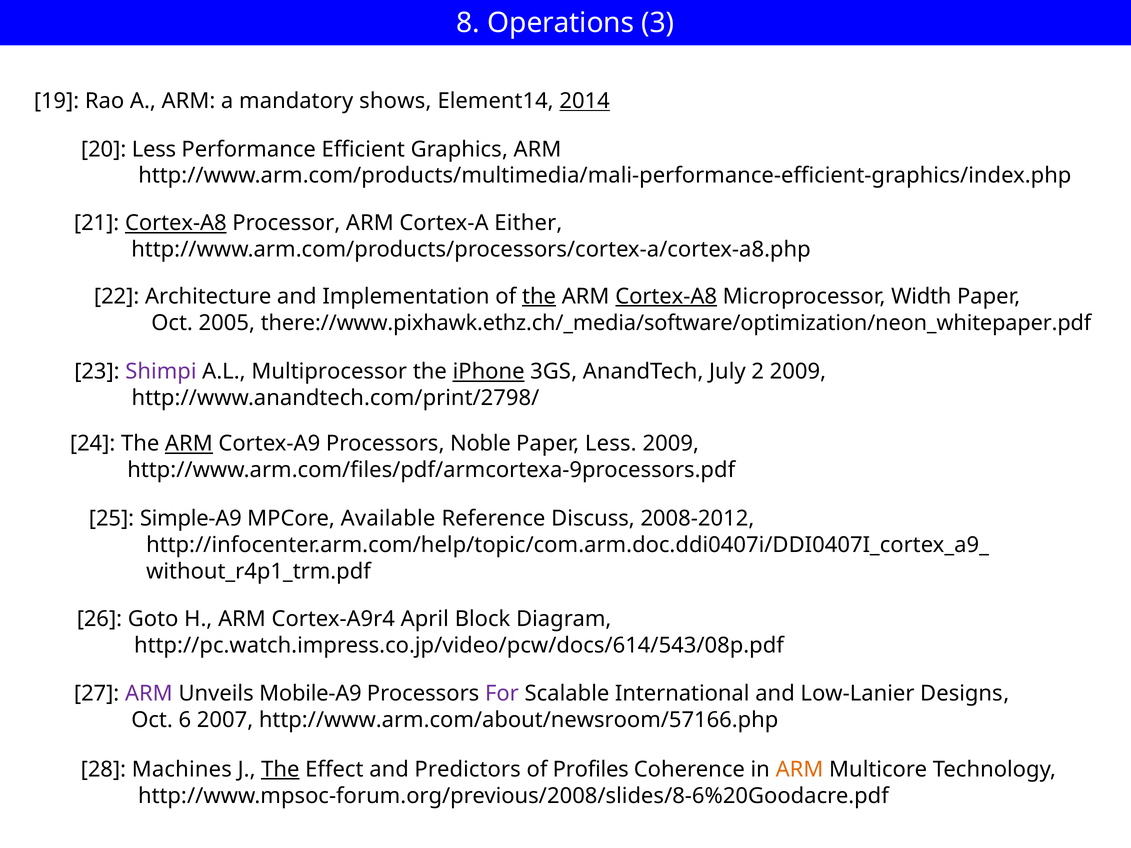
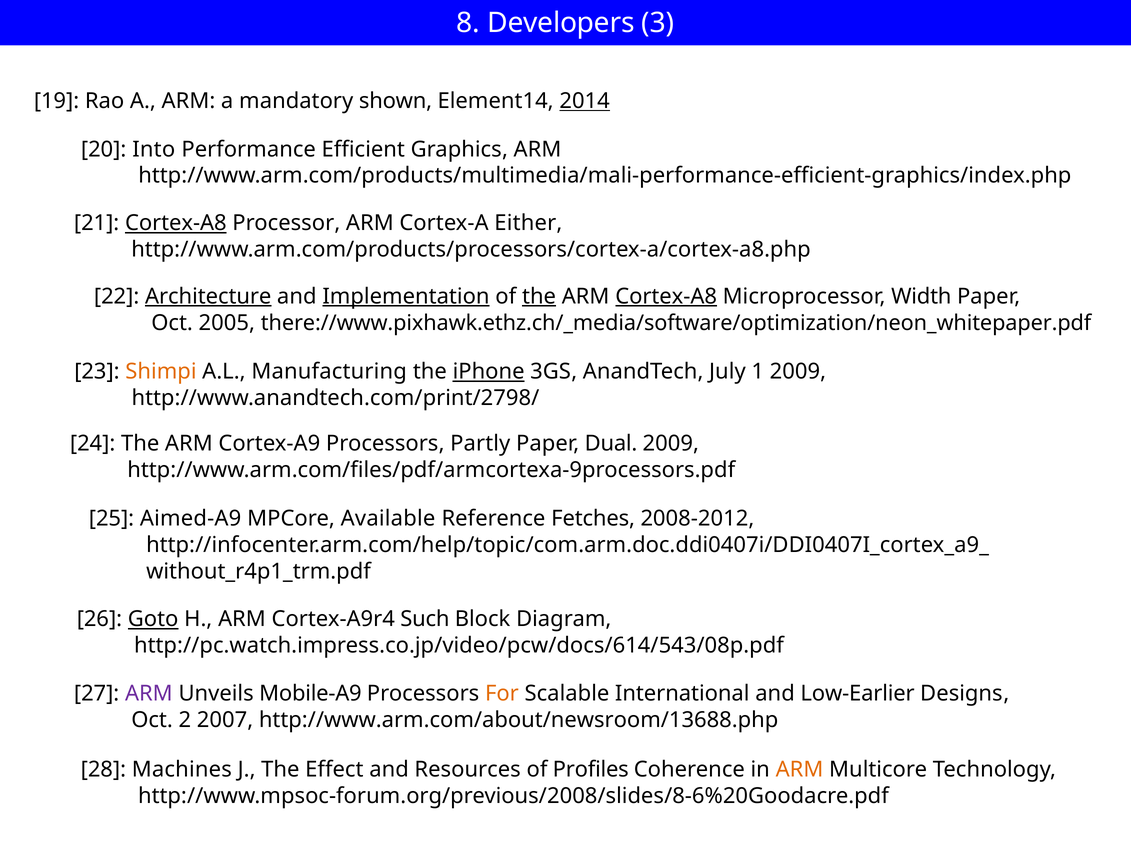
Operations: Operations -> Developers (561, 23)
shows: shows -> shown (396, 101)
20 Less: Less -> Into (154, 149)
Architecture underline: none -> present (208, 297)
Implementation underline: none -> present (406, 297)
Shimpi colour: purple -> orange (161, 372)
Multiprocessor: Multiprocessor -> Manufacturing (329, 372)
2: 2 -> 1 (758, 372)
ARM underline: present -> none (189, 444)
Noble: Noble -> Partly (480, 444)
Paper Less: Less -> Dual (611, 444)
Simple-A9: Simple-A9 -> Aimed-A9 (191, 519)
Discuss: Discuss -> Fetches (593, 519)
Goto underline: none -> present (153, 619)
April: April -> Such (425, 619)
For colour: purple -> orange (502, 694)
Low-Lanier: Low-Lanier -> Low-Earlier (858, 694)
6: 6 -> 2 (185, 720)
http://www.arm.com/about/newsroom/57166.php: http://www.arm.com/about/newsroom/57166.php -> http://www.arm.com/about/newsroom/13688.php (519, 720)
The underline: present -> none (280, 770)
Predictors: Predictors -> Resources (468, 770)
